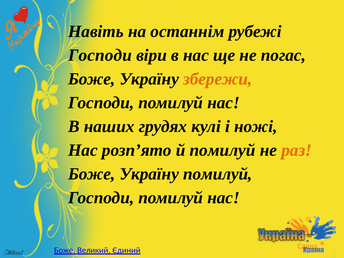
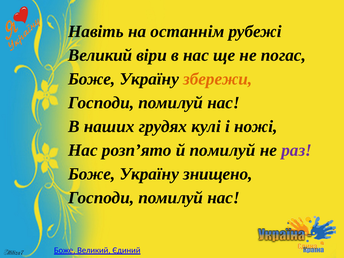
Господи: Господи -> Великий (100, 55)
раз colour: orange -> purple (297, 150)
Україну помилуй: помилуй -> знищено (218, 174)
